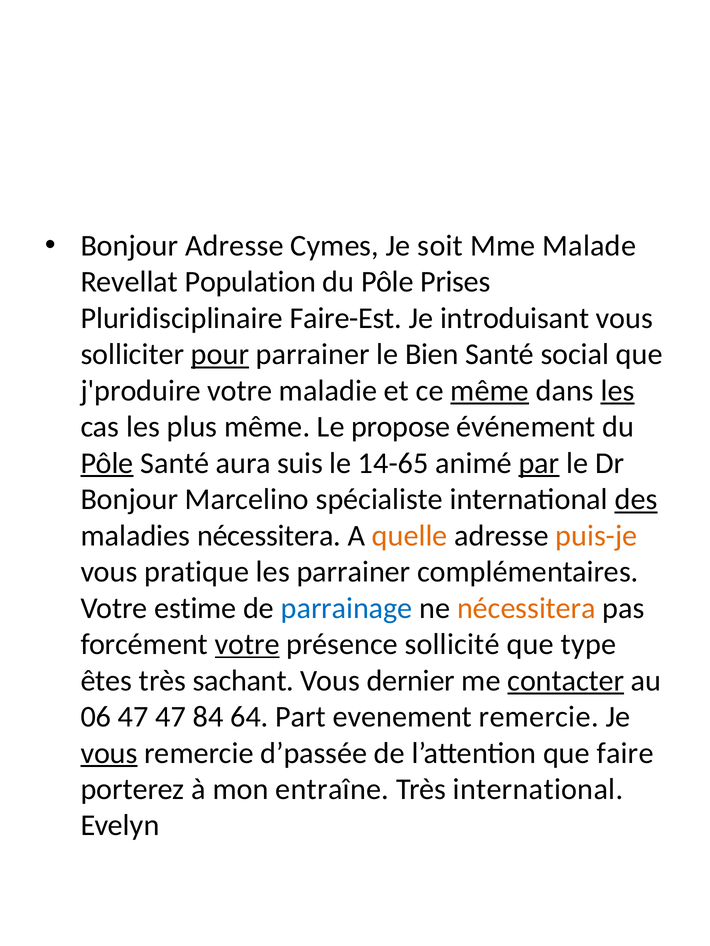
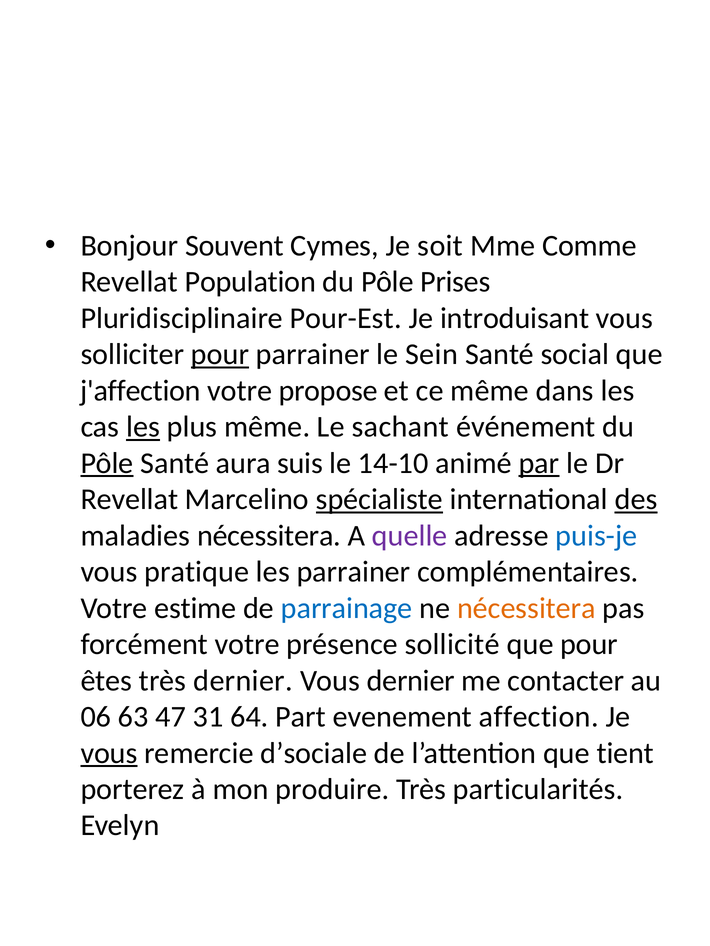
Bonjour Adresse: Adresse -> Souvent (234, 246)
Malade: Malade -> Comme (589, 246)
Faire-Est: Faire-Est -> Pour-Est (346, 318)
Bien: Bien -> Sein (432, 355)
j'produire: j'produire -> j'affection (141, 391)
maladie: maladie -> propose (328, 391)
même underline: present -> none (490, 391)
les underline: present -> none (617, 391)
les underline: none -> present (143, 427)
propose: propose -> sachant (400, 427)
14-65: 14-65 -> 14-10 (393, 463)
Bonjour: Bonjour -> Revellat (129, 500)
spécialiste underline: none -> present (379, 500)
quelle colour: orange -> purple (410, 536)
puis-je colour: orange -> blue (596, 536)
votre underline: present -> none (247, 645)
que type: type -> pour (589, 645)
très sachant: sachant -> dernier (243, 681)
contacter underline: present -> none (566, 681)
06 47: 47 -> 63 (133, 717)
84: 84 -> 31 (208, 717)
evenement remercie: remercie -> affection (539, 717)
d’passée: d’passée -> d’sociale (314, 754)
faire: faire -> tient (625, 754)
entraîne: entraîne -> produire (332, 790)
Très international: international -> particularités (538, 790)
